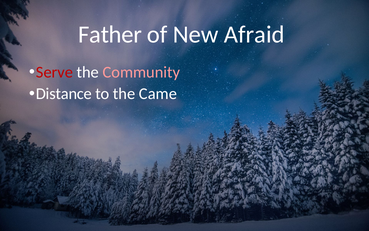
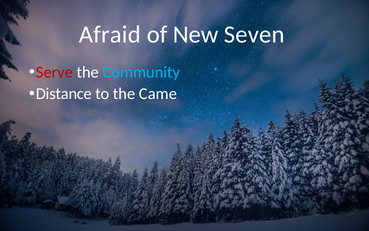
Father: Father -> Afraid (110, 34)
Afraid: Afraid -> Seven (254, 34)
Community colour: pink -> light blue (141, 72)
